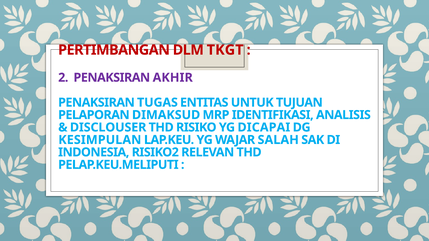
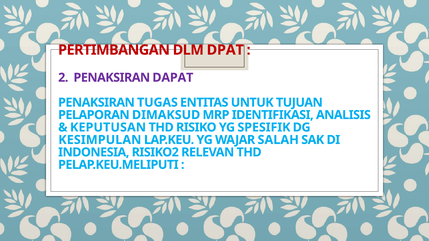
TKGT: TKGT -> DPAT (225, 50)
AKHIR: AKHIR -> DAPAT (173, 78)
DISCLOUSER: DISCLOUSER -> KEPUTUSAN (108, 128)
DICAPAI: DICAPAI -> SPESIFIK (264, 128)
